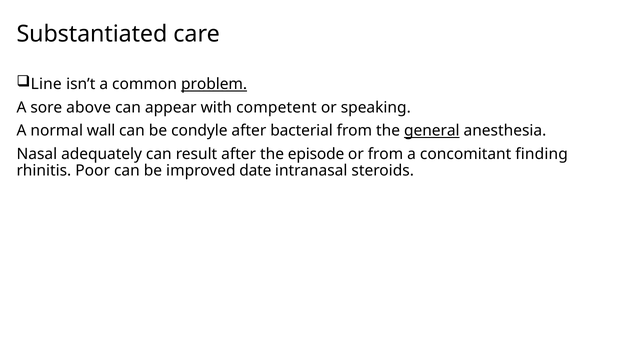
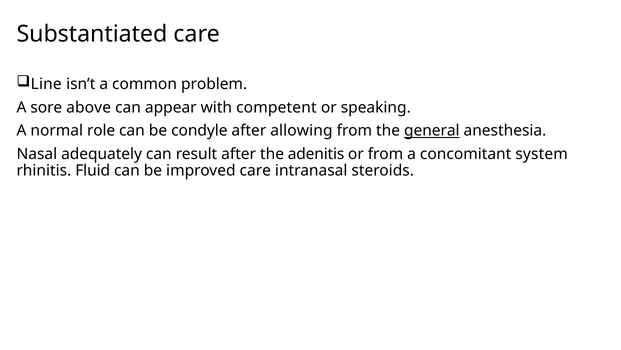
problem underline: present -> none (214, 84)
wall: wall -> role (101, 130)
bacterial: bacterial -> allowing (301, 130)
episode: episode -> adenitis (316, 154)
finding: finding -> system (542, 154)
Poor: Poor -> Fluid (93, 170)
improved date: date -> care (255, 170)
